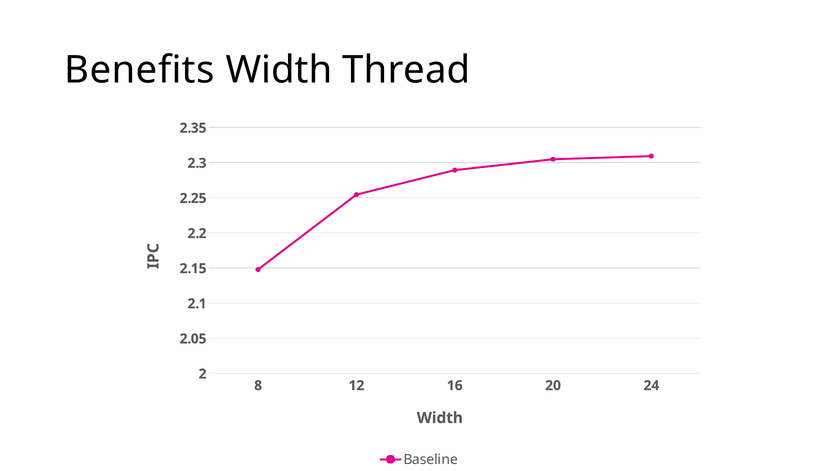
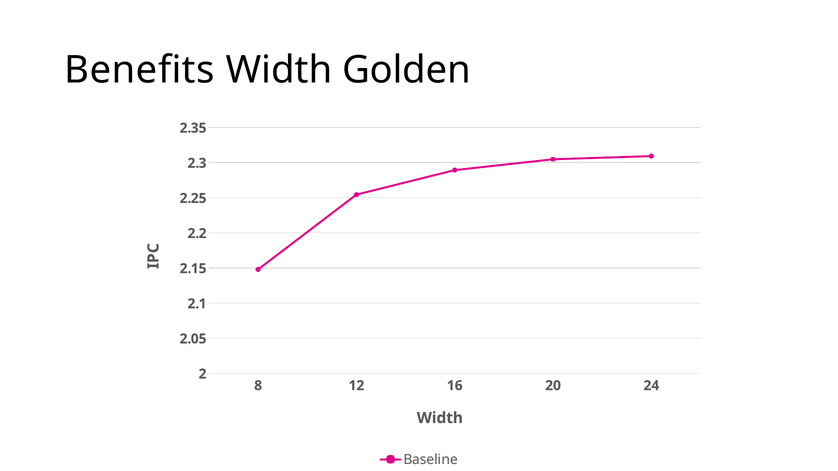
Thread: Thread -> Golden (407, 70)
